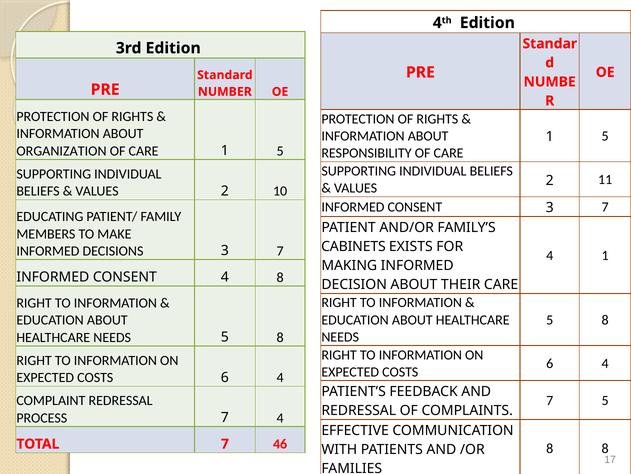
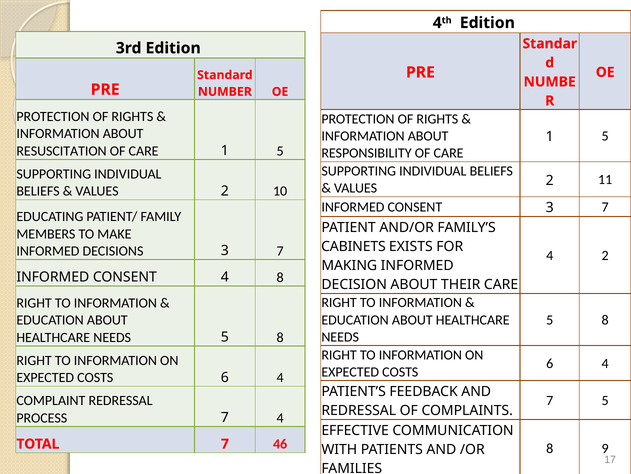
ORGANIZATION: ORGANIZATION -> RESUSCITATION (62, 151)
4 1: 1 -> 2 (605, 255)
8 8: 8 -> 9 (605, 448)
